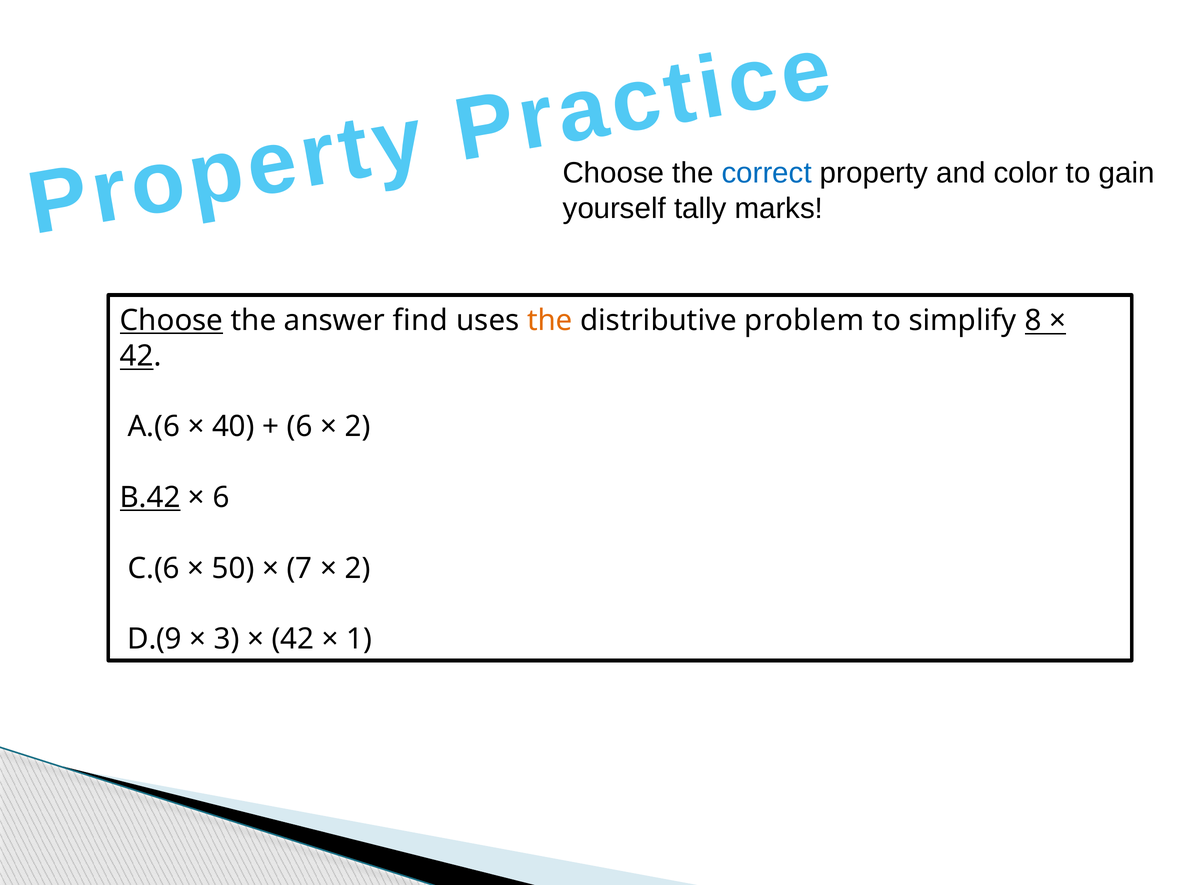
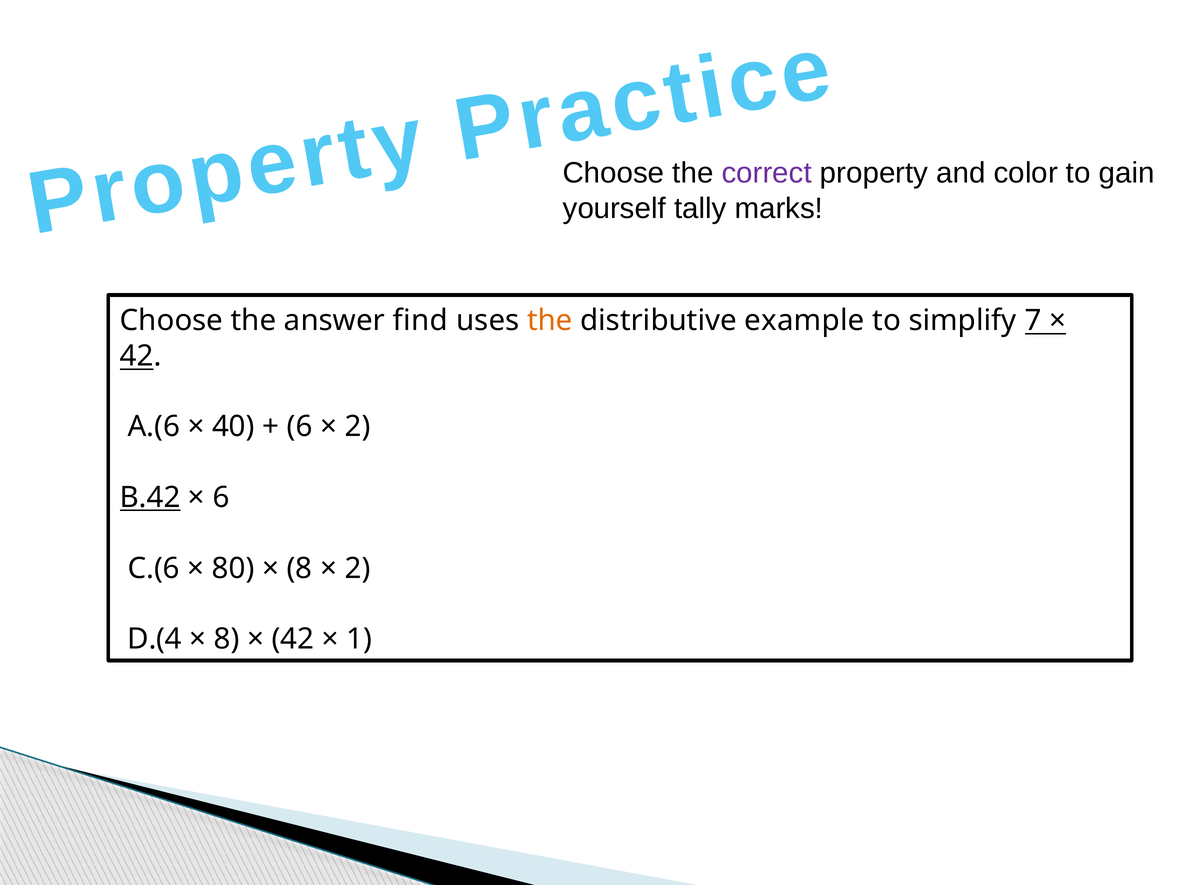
correct colour: blue -> purple (767, 173)
Choose underline: present -> none (171, 321)
problem: problem -> example (804, 321)
8: 8 -> 7 (1033, 321)
50: 50 -> 80 (233, 569)
7: 7 -> 8 (300, 569)
D.(9: D.(9 -> D.(4 (155, 640)
3: 3 -> 8 (227, 640)
